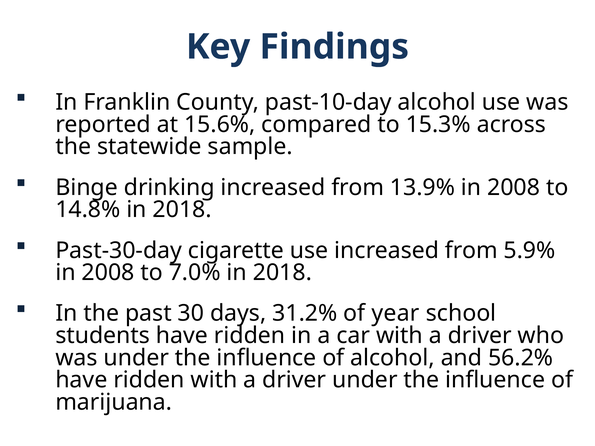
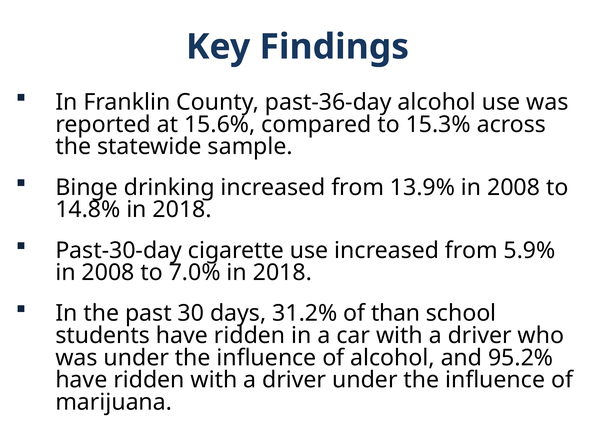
past-10-day: past-10-day -> past-36-day (328, 102)
year: year -> than (396, 314)
56.2%: 56.2% -> 95.2% (521, 358)
